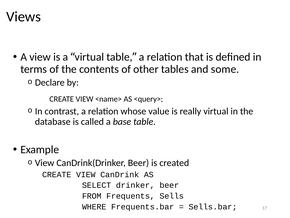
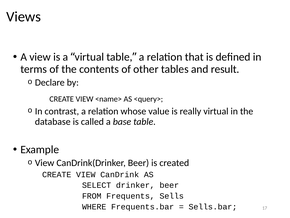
some: some -> result (225, 69)
